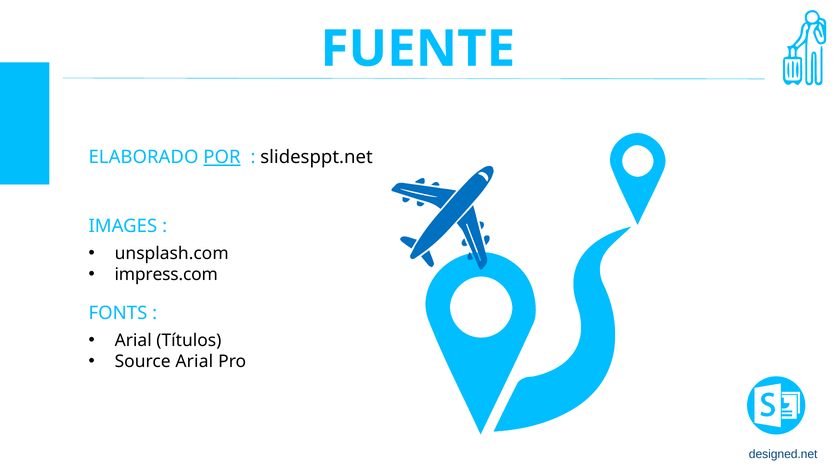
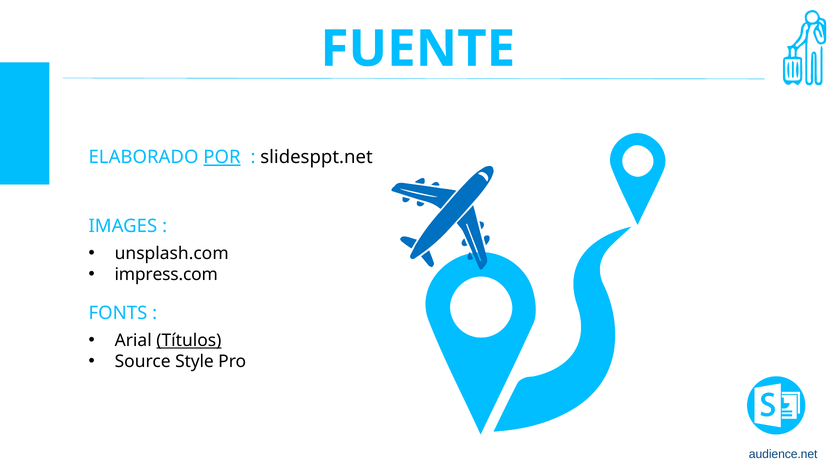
Títulos underline: none -> present (189, 341)
Source Arial: Arial -> Style (194, 362)
designed.net: designed.net -> audience.net (783, 454)
